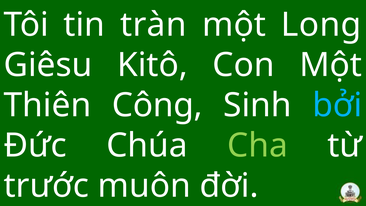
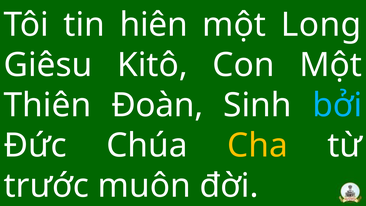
tràn: tràn -> hiên (154, 25)
Công: Công -> Đoàn (157, 105)
Cha colour: light green -> yellow (258, 146)
